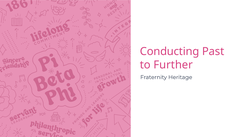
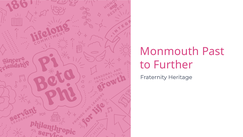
Conducting: Conducting -> Monmouth (169, 51)
